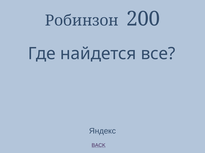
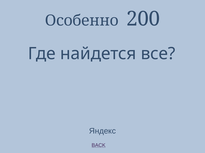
Робинзон: Робинзон -> Особенно (82, 21)
